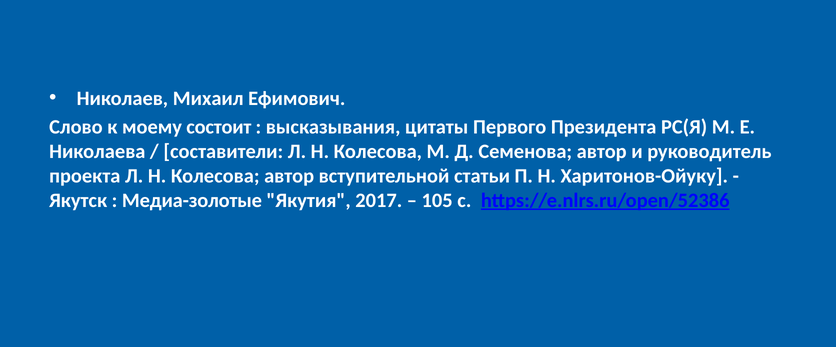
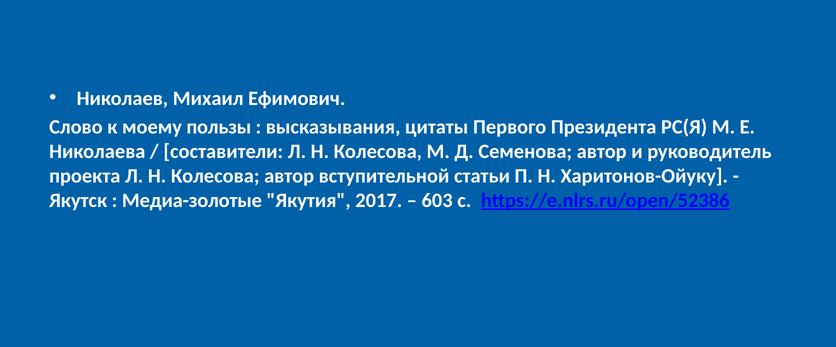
состоит: состоит -> пользы (219, 127)
105: 105 -> 603 (437, 201)
